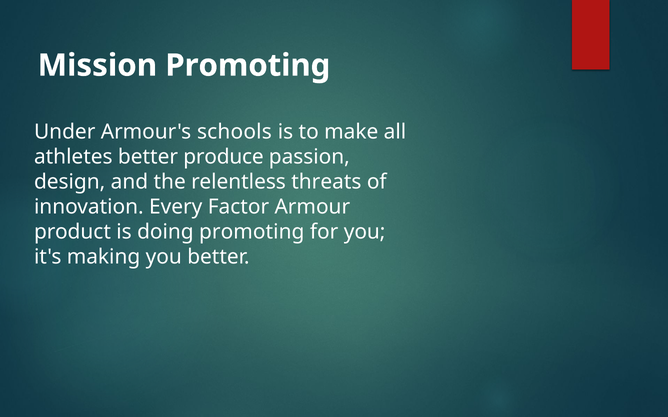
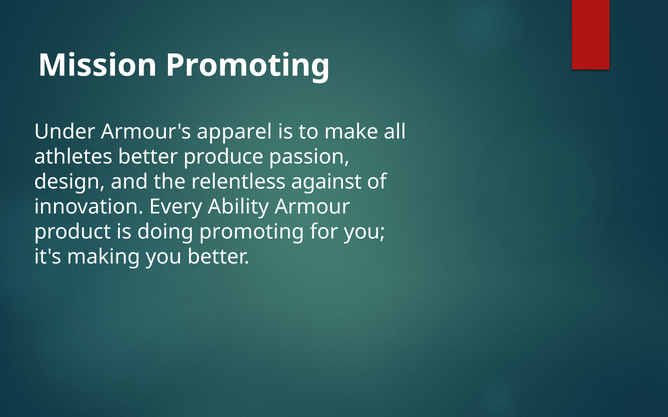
schools: schools -> apparel (234, 132)
threats: threats -> against (326, 182)
Factor: Factor -> Ability (238, 207)
